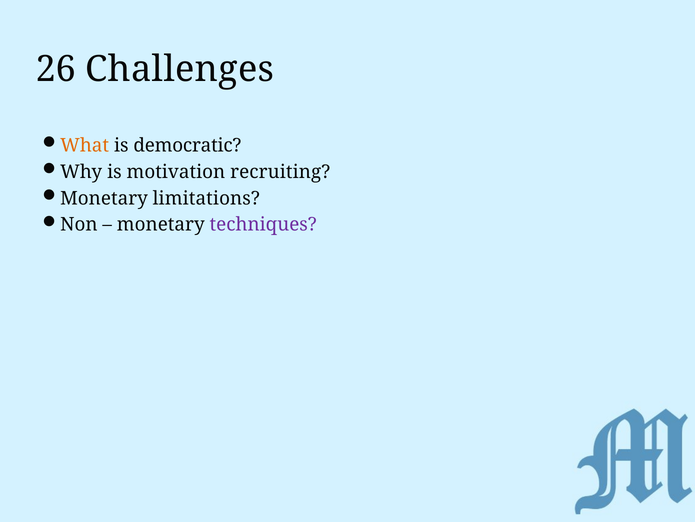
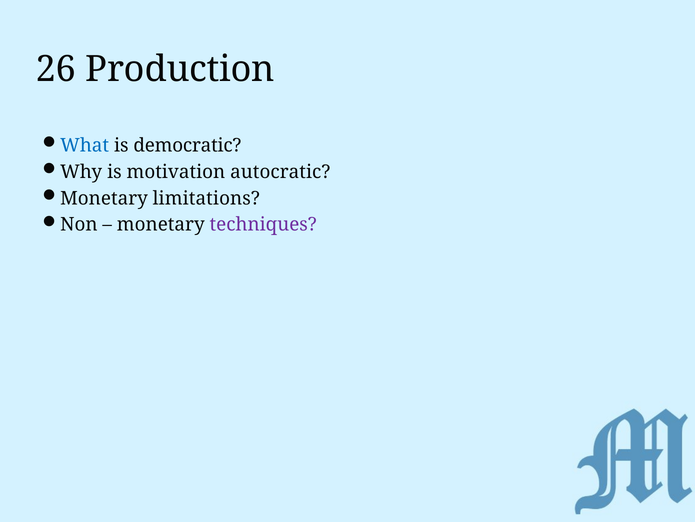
Challenges: Challenges -> Production (180, 69)
What colour: orange -> blue (85, 145)
recruiting: recruiting -> autocratic (280, 172)
